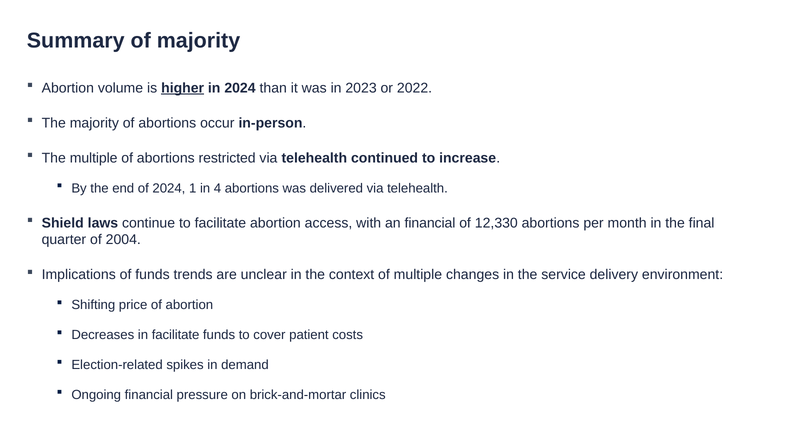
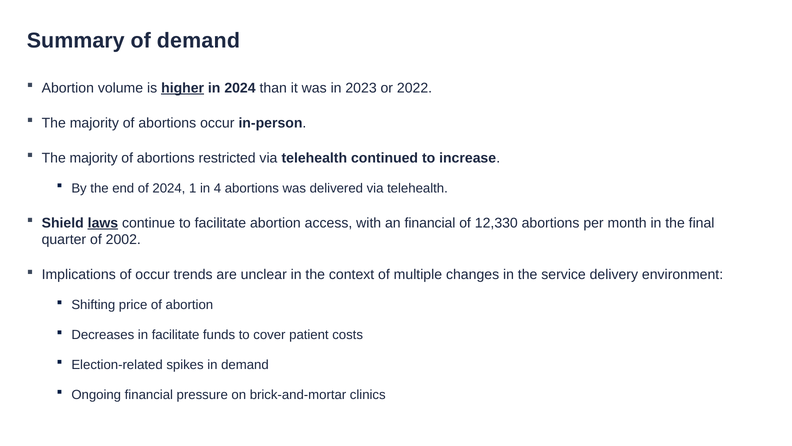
of majority: majority -> demand (198, 41)
multiple: multiple -> majority (94, 158)
laws underline: none -> present (103, 223)
2004: 2004 -> 2002 (123, 239)
of funds: funds -> occur (153, 274)
